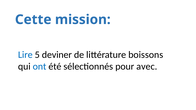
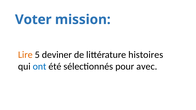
Cette: Cette -> Voter (33, 20)
Lire colour: blue -> orange (25, 55)
boissons: boissons -> histoires (146, 55)
